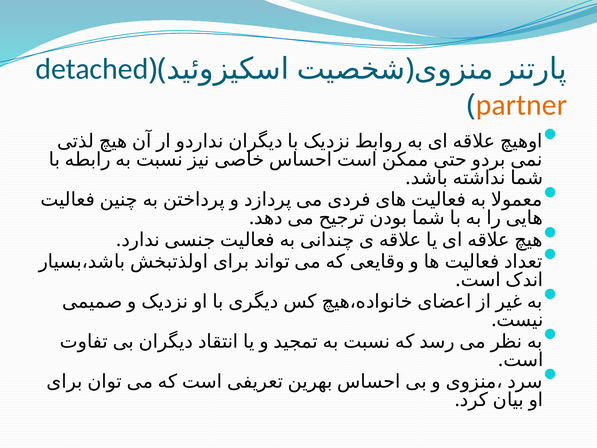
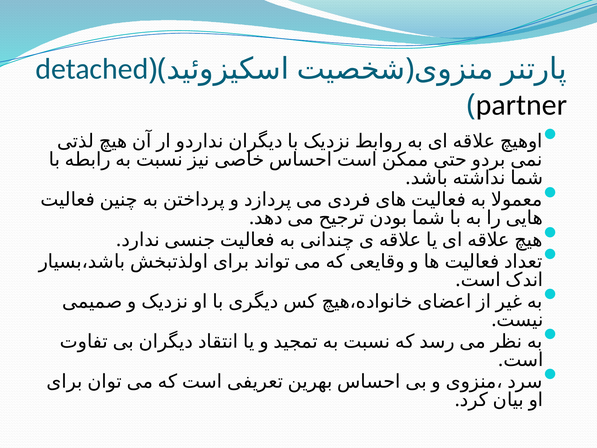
partner colour: orange -> black (522, 105)
